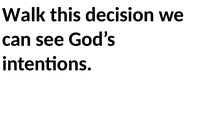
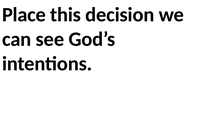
Walk: Walk -> Place (24, 15)
